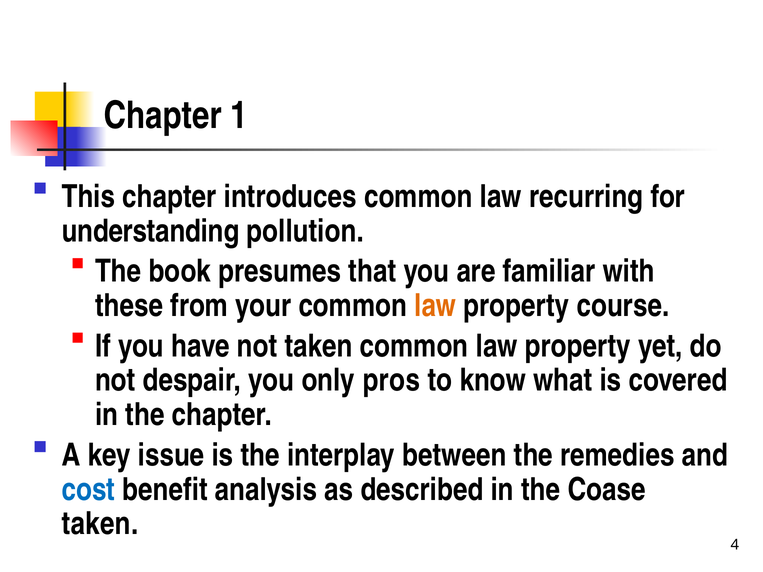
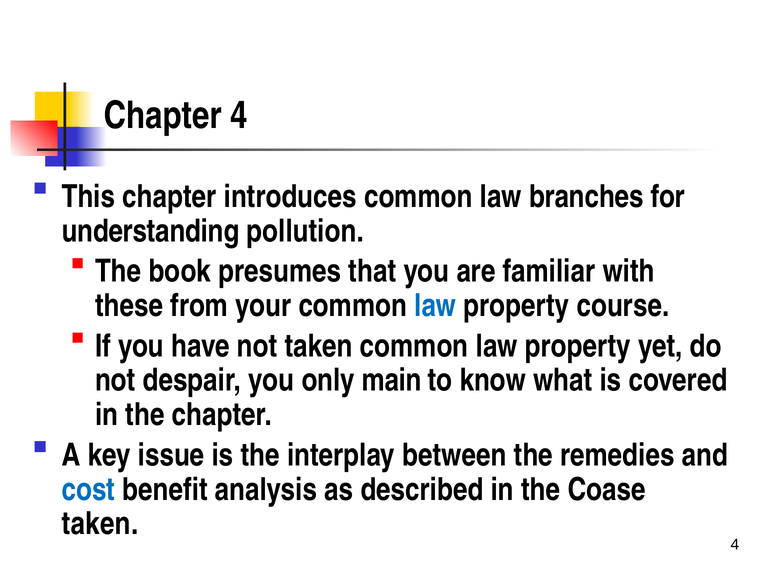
Chapter 1: 1 -> 4 (239, 116)
recurring: recurring -> branches (586, 197)
law colour: orange -> blue (435, 306)
pros: pros -> main (392, 381)
